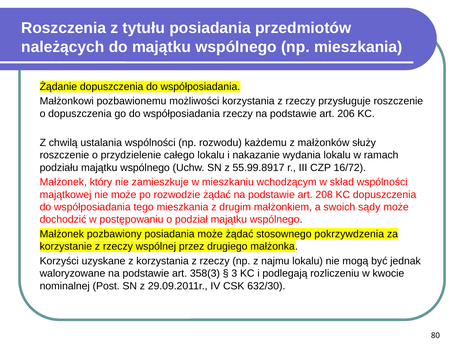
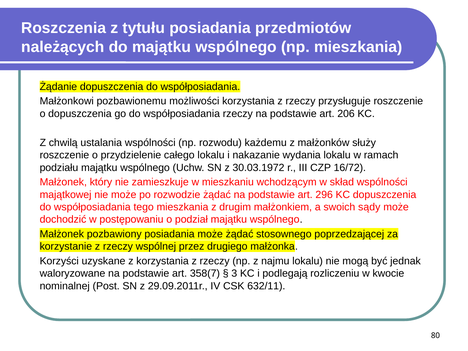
55.99.8917: 55.99.8917 -> 30.03.1972 (258, 168)
208: 208 -> 296 (324, 195)
pokrzywdzenia: pokrzywdzenia -> poprzedzającej (349, 234)
358(3: 358(3 -> 358(7 (205, 273)
632/30: 632/30 -> 632/11 (266, 286)
